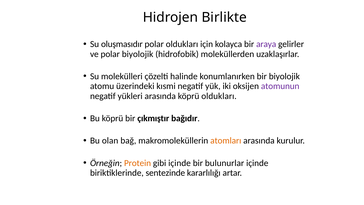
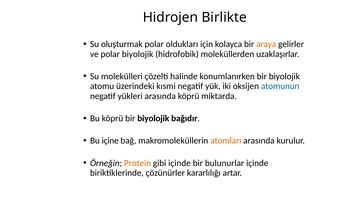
oluşmasıdır: oluşmasıdır -> oluşturmak (122, 44)
araya colour: purple -> orange (266, 44)
atomunun colour: purple -> blue (280, 86)
köprü oldukları: oldukları -> miktarda (219, 96)
köprü bir çıkmıştır: çıkmıştır -> biyolojik (153, 118)
olan: olan -> içine (110, 141)
sentezinde: sentezinde -> çözünürler (165, 173)
